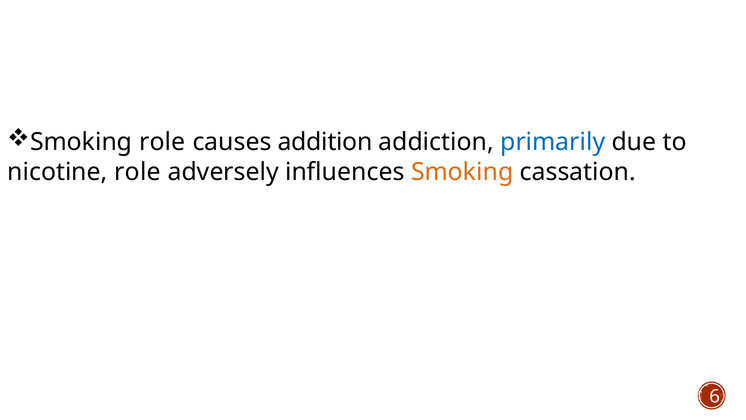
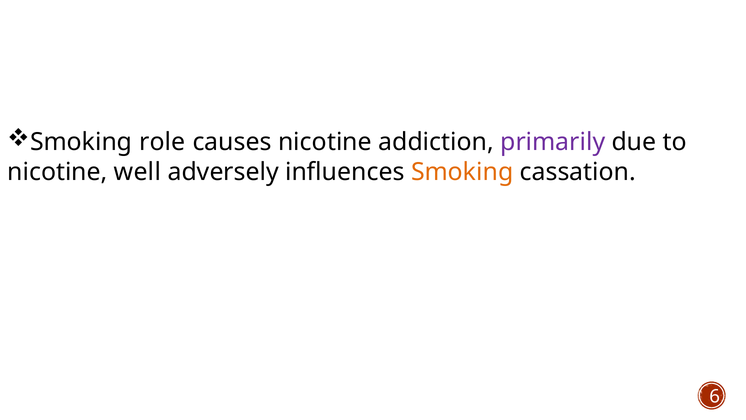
causes addition: addition -> nicotine (325, 142)
primarily colour: blue -> purple (553, 142)
nicotine role: role -> well (137, 172)
